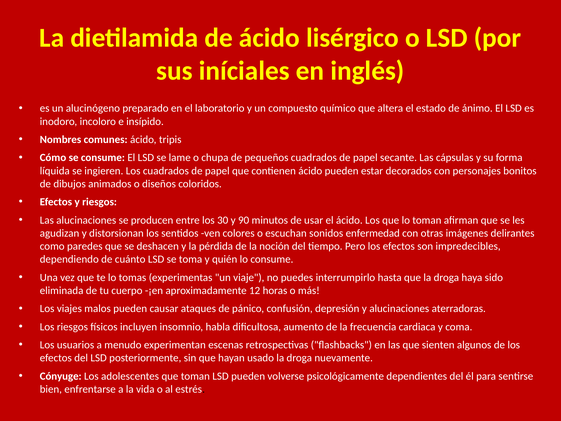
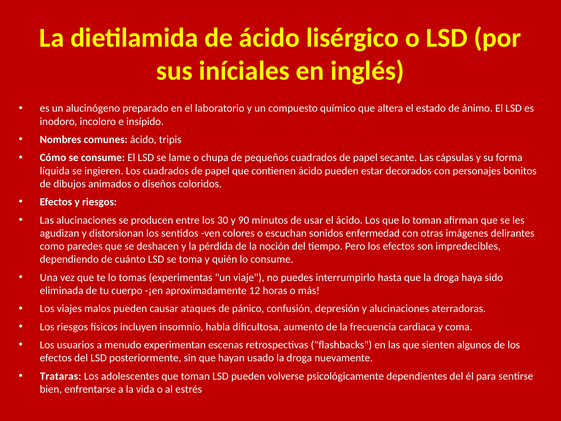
Cónyuge: Cónyuge -> Trataras (61, 376)
